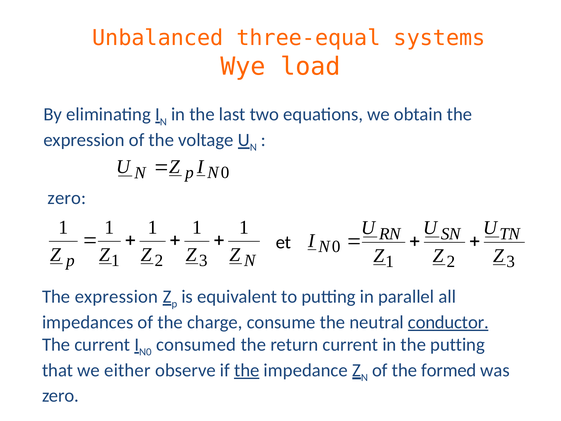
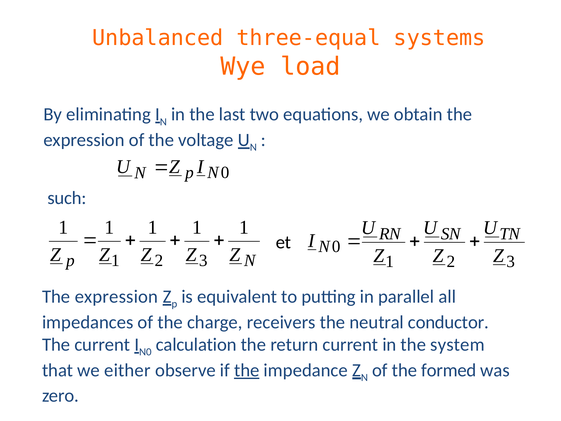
zero: zero -> such (67, 198)
consume: consume -> receivers (281, 322)
conductor underline: present -> none (448, 322)
consumed: consumed -> calculation (196, 345)
the putting: putting -> system (457, 345)
